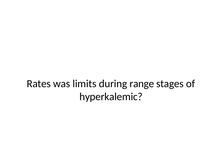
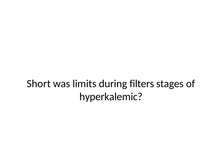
Rates: Rates -> Short (39, 84)
range: range -> filters (142, 84)
